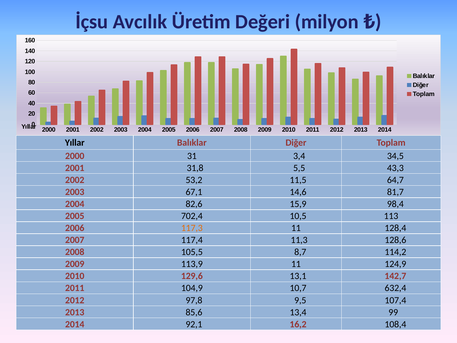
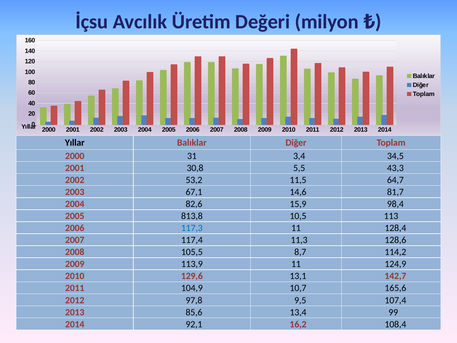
31,8: 31,8 -> 30,8 (195, 168)
702,4: 702,4 -> 813,8 (192, 216)
117,3 colour: orange -> blue (192, 228)
632,4: 632,4 -> 165,6 (395, 288)
